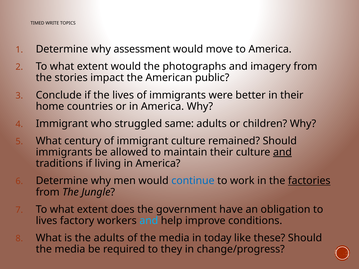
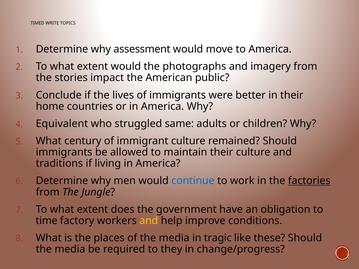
Immigrant: Immigrant -> Equivalent (62, 124)
and underline: present -> none (282, 152)
lives: lives -> time (47, 221)
and colour: light blue -> yellow (149, 221)
the adults: adults -> places (109, 238)
today: today -> tragic (218, 238)
